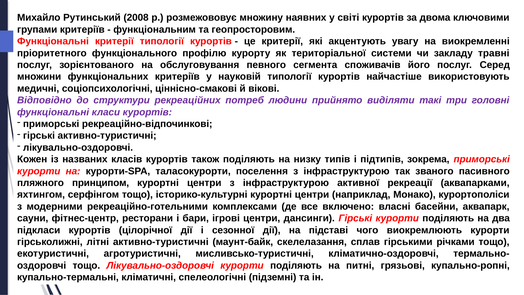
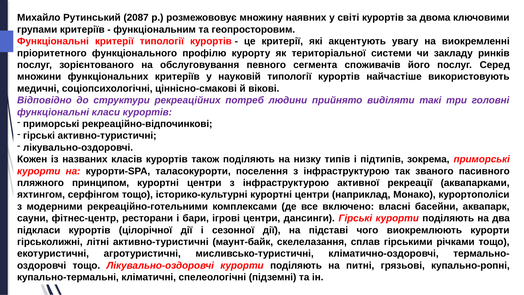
2008: 2008 -> 2087 (136, 18)
травні: травні -> ринків (494, 53)
